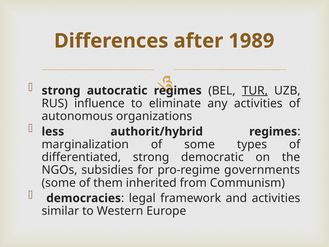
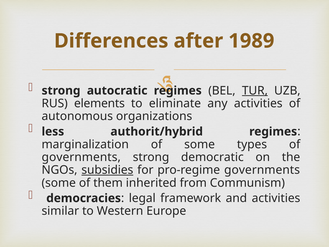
influence: influence -> elements (99, 103)
differentiated: differentiated -> governments (81, 157)
subsidies underline: none -> present (107, 170)
